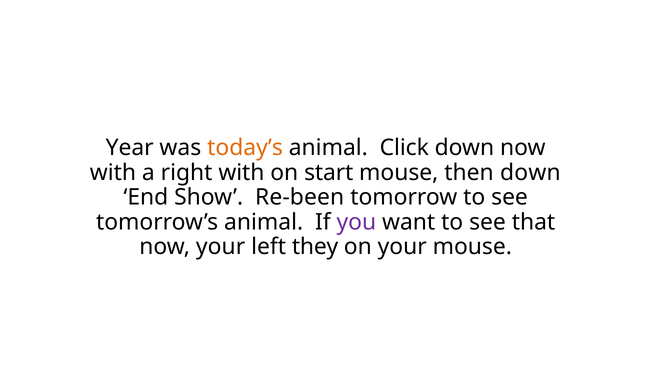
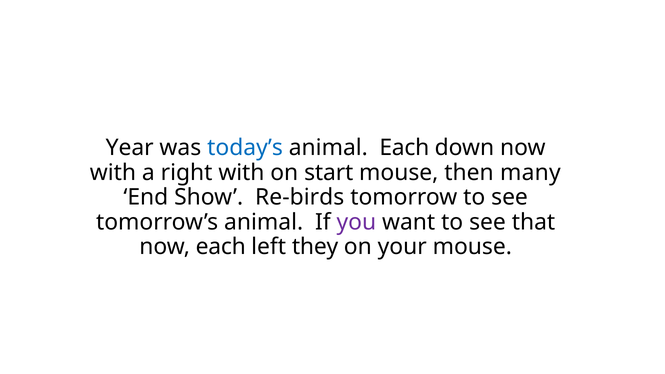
today’s colour: orange -> blue (245, 148)
animal Click: Click -> Each (404, 148)
then down: down -> many (530, 173)
Re-been: Re-been -> Re-birds (300, 197)
now your: your -> each (221, 247)
